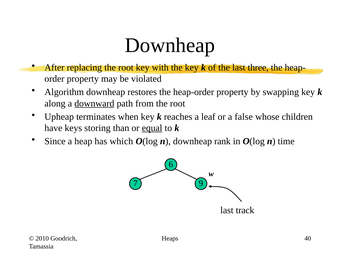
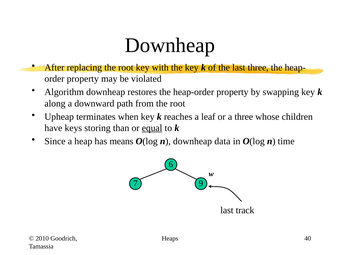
downward underline: present -> none (94, 103)
a false: false -> three (244, 117)
which: which -> means (121, 141)
rank: rank -> data (222, 141)
